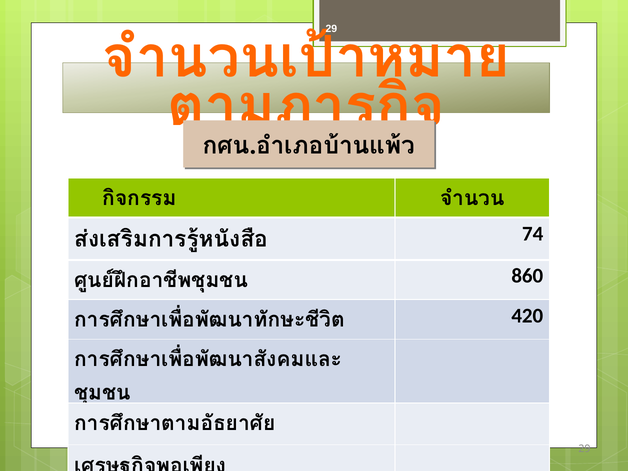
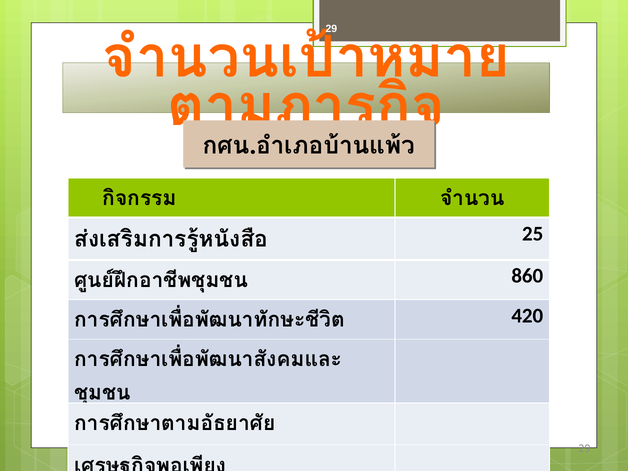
74: 74 -> 25 (533, 234)
